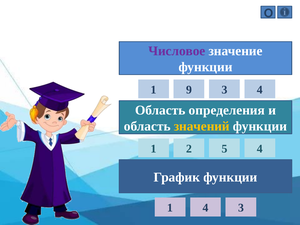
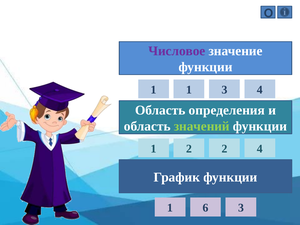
1 9: 9 -> 1 (189, 90)
значений colour: yellow -> light green (202, 126)
2 5: 5 -> 2 (224, 149)
1 4: 4 -> 6 (206, 208)
